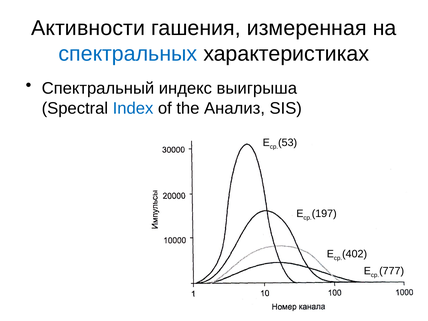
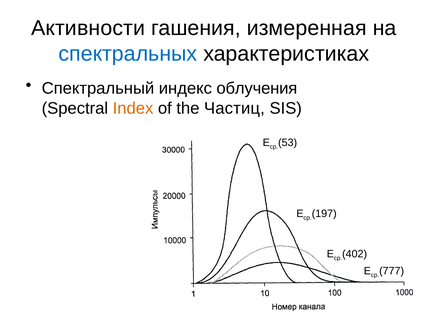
выигрыша: выигрыша -> облучения (257, 88)
Index colour: blue -> orange (133, 108)
Анализ: Анализ -> Частиц (234, 108)
